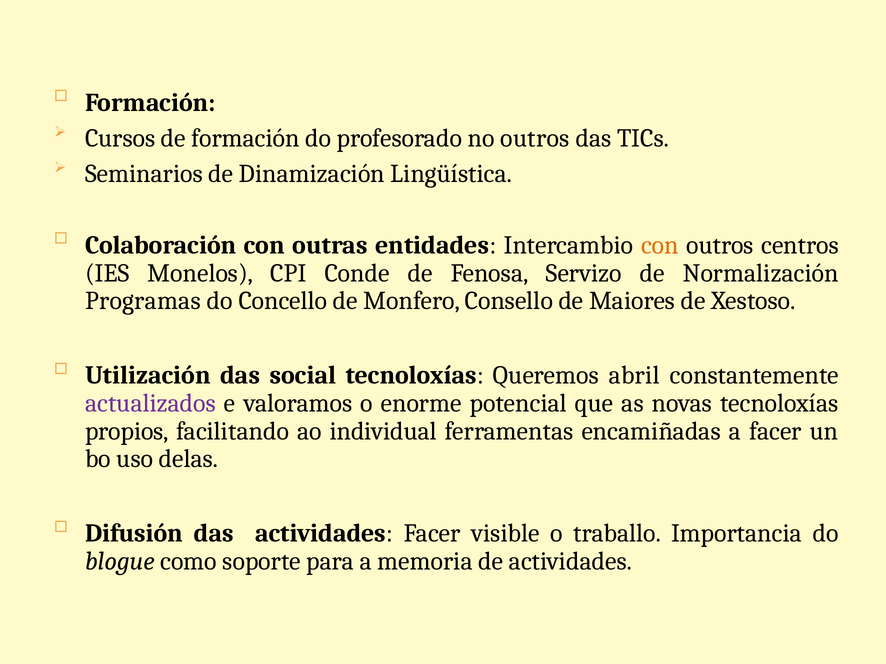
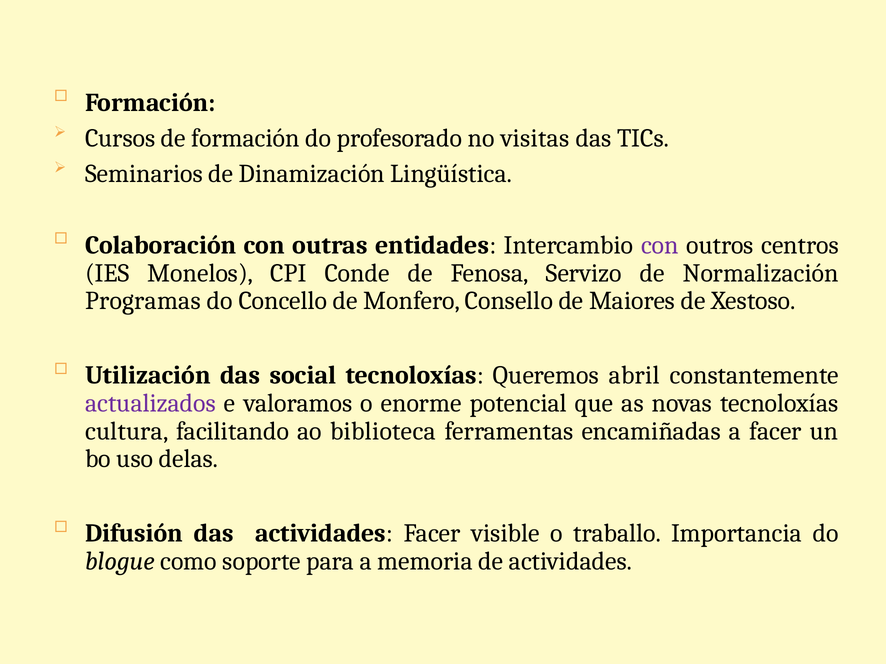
no outros: outros -> visitas (535, 138)
con colour: orange -> purple (660, 245)
propios: propios -> cultura (127, 431)
individual: individual -> biblioteca (383, 431)
